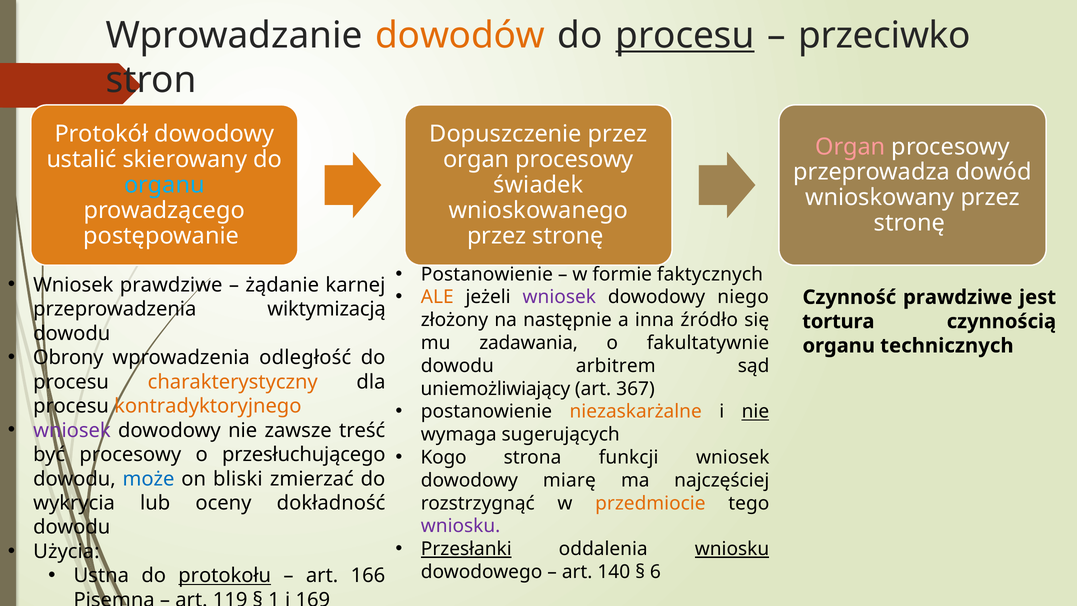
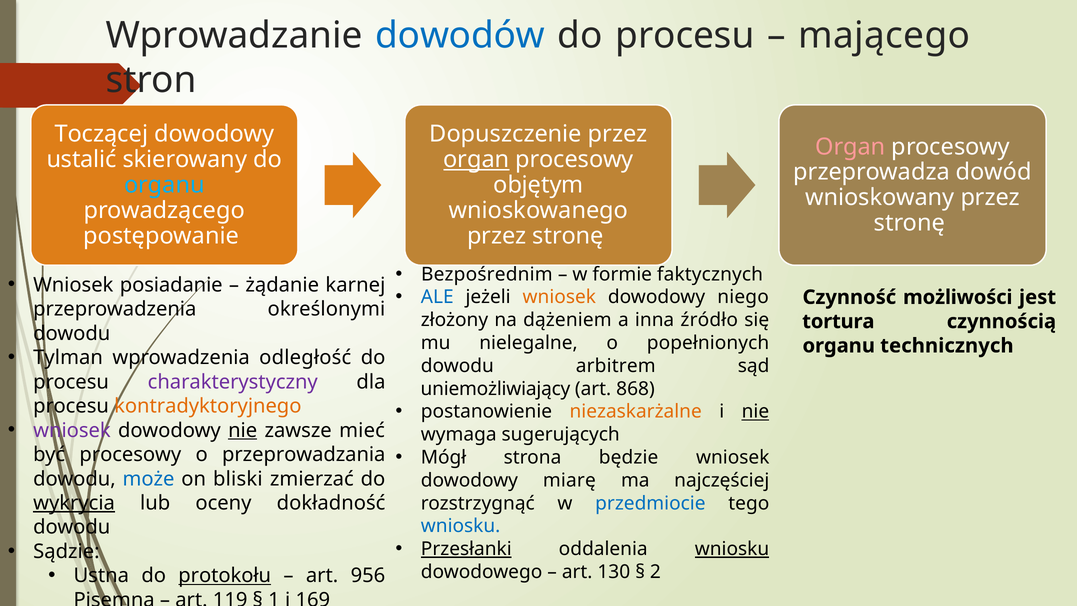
dowodów colour: orange -> blue (460, 36)
procesu underline: present -> none (685, 36)
przeciwko: przeciwko -> mającego (884, 36)
Protokół: Protokół -> Toczącej (101, 134)
organ underline: none -> present (476, 159)
świadek: świadek -> objętym (538, 185)
Postanowienie: Postanowienie -> Bezpośrednim (487, 274)
Wniosek prawdziwe: prawdziwe -> posiadanie (171, 285)
ALE colour: orange -> blue (437, 297)
wniosek colour: purple -> orange (559, 297)
Czynność prawdziwe: prawdziwe -> możliwości (958, 297)
wiktymizacją: wiktymizacją -> określonymi (326, 309)
następnie: następnie -> dążeniem (567, 320)
zadawania: zadawania -> nielegalne (528, 343)
fakultatywnie: fakultatywnie -> popełnionych (708, 343)
Obrony: Obrony -> Tylman (68, 358)
charakterystyczny colour: orange -> purple (233, 382)
367: 367 -> 868 (635, 389)
nie underline: none -> present (243, 430)
treść: treść -> mieć (362, 430)
Kogo: Kogo -> Mógł (444, 457)
funkcji: funkcji -> będzie (629, 457)
przesłuchującego: przesłuchującego -> przeprowadzania (304, 454)
wykrycia underline: none -> present (74, 503)
przedmiocie colour: orange -> blue (650, 503)
wniosku colour: purple -> blue (461, 526)
Użycia: Użycia -> Sądzie (66, 551)
166: 166 -> 956 (368, 576)
140: 140 -> 130 (614, 572)
6: 6 -> 2 (655, 572)
